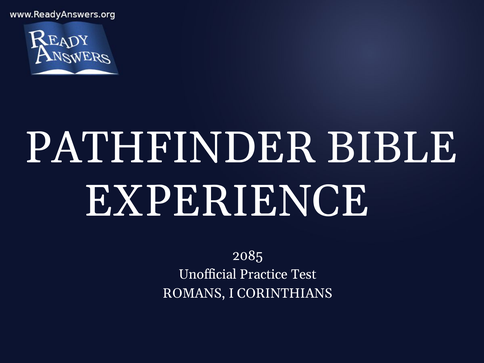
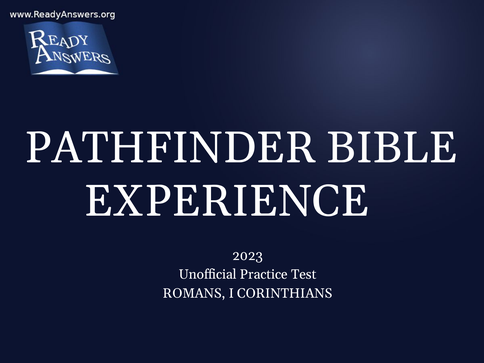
2085: 2085 -> 2023 (248, 256)
